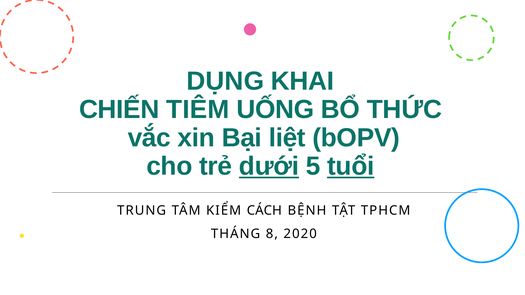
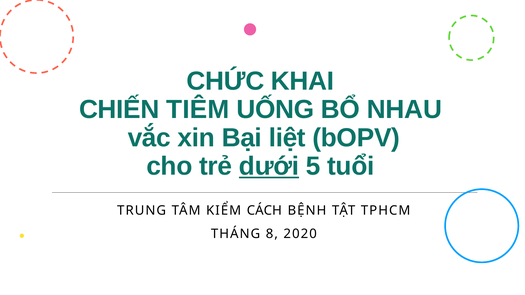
DỤNG: DỤNG -> CHỨC (226, 81)
THỨC: THỨC -> NHAU (404, 110)
tuổi underline: present -> none (351, 166)
